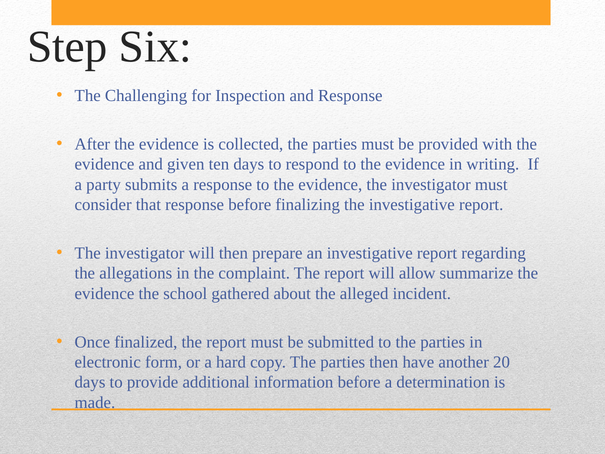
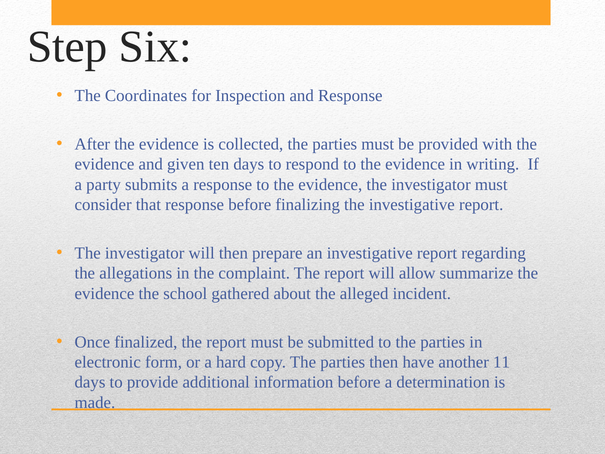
Challenging: Challenging -> Coordinates (146, 96)
20: 20 -> 11 (501, 362)
